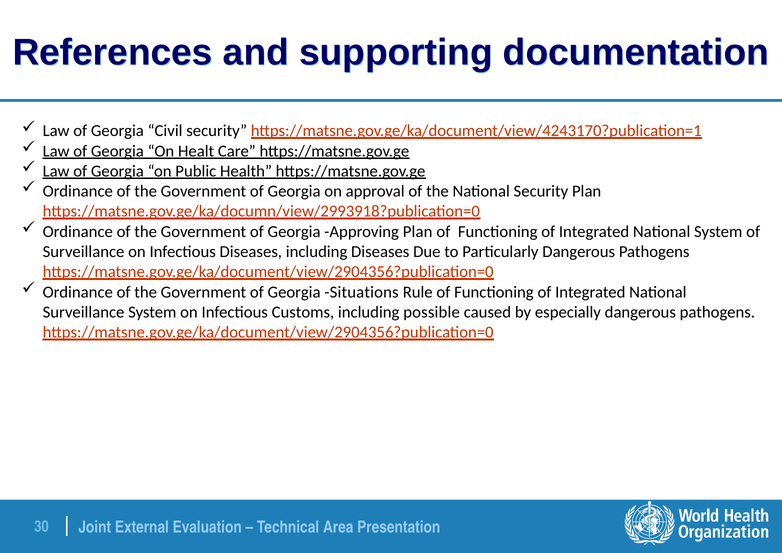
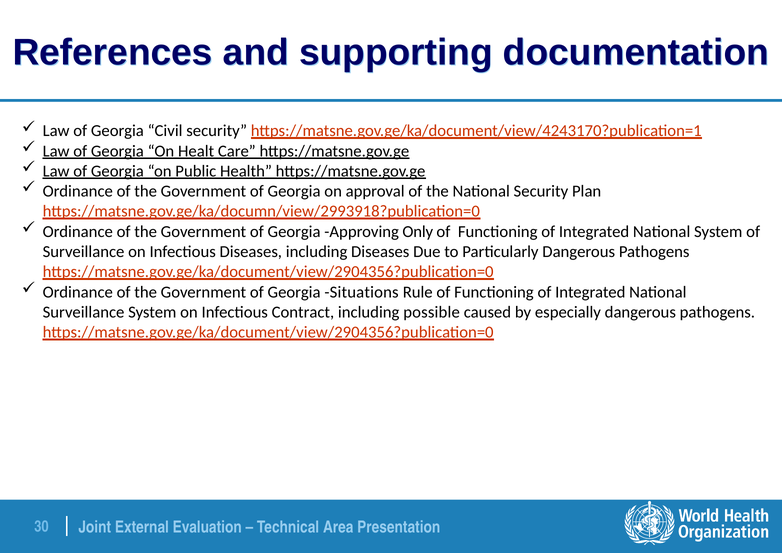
Approving Plan: Plan -> Only (418, 232)
Customs: Customs -> Contract (303, 312)
